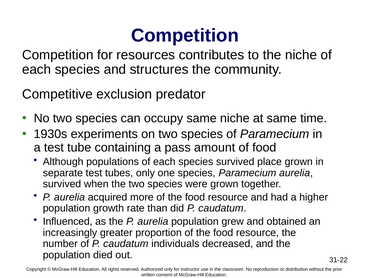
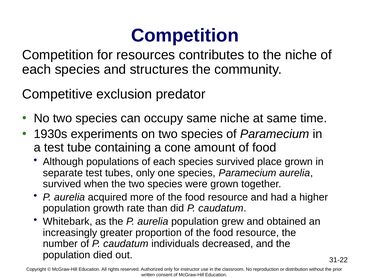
pass: pass -> cone (178, 147)
Influenced: Influenced -> Whitebark (68, 221)
